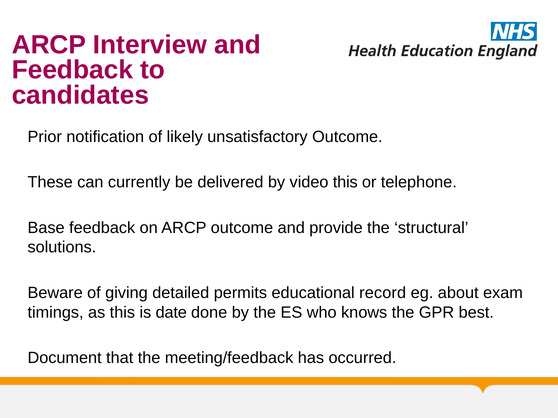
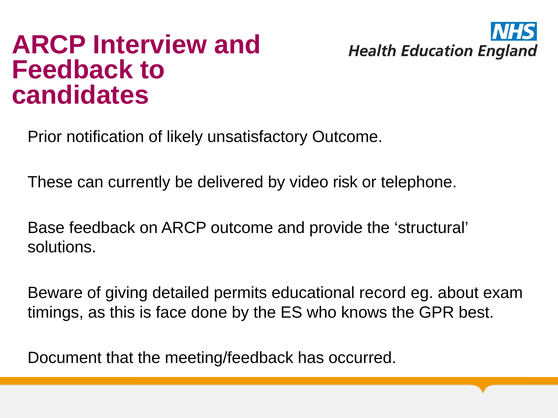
video this: this -> risk (345, 183)
date: date -> face (171, 313)
